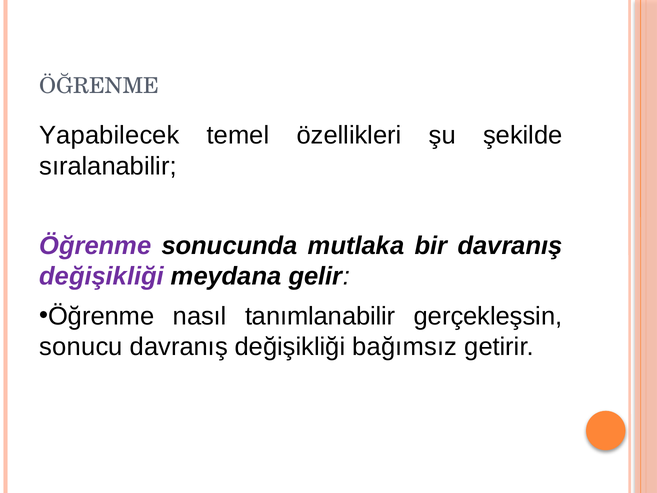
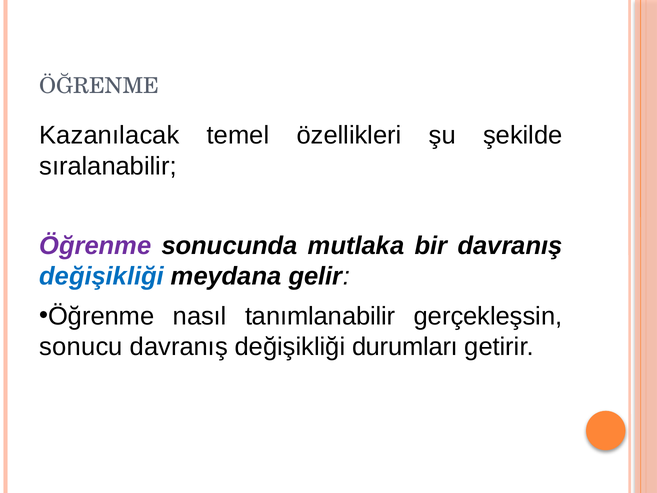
Yapabilecek: Yapabilecek -> Kazanılacak (109, 135)
değişikliği colour: purple -> blue (102, 276)
bağımsız: bağımsız -> durumları (405, 347)
